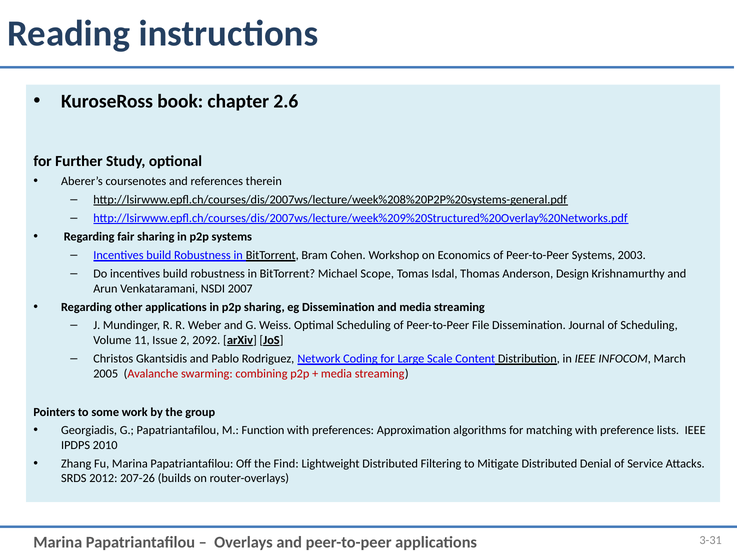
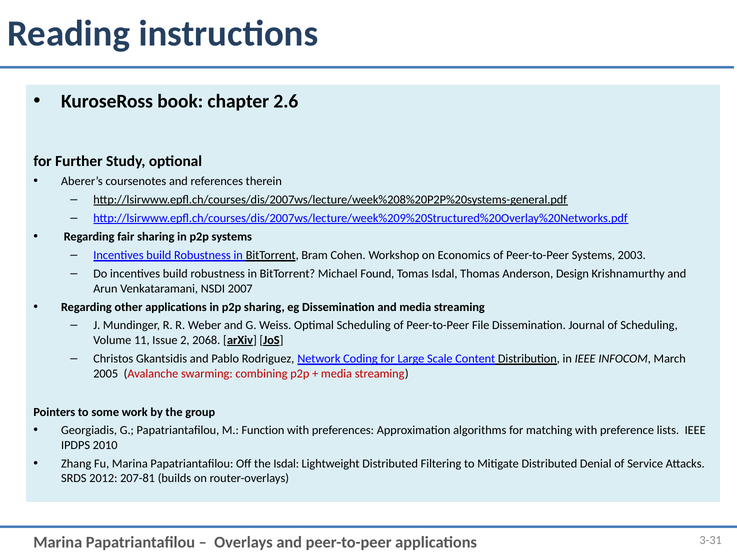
Scope: Scope -> Found (377, 274)
2092: 2092 -> 2068 (206, 341)
the Find: Find -> Isdal (286, 464)
207-26: 207-26 -> 207-81 (138, 479)
